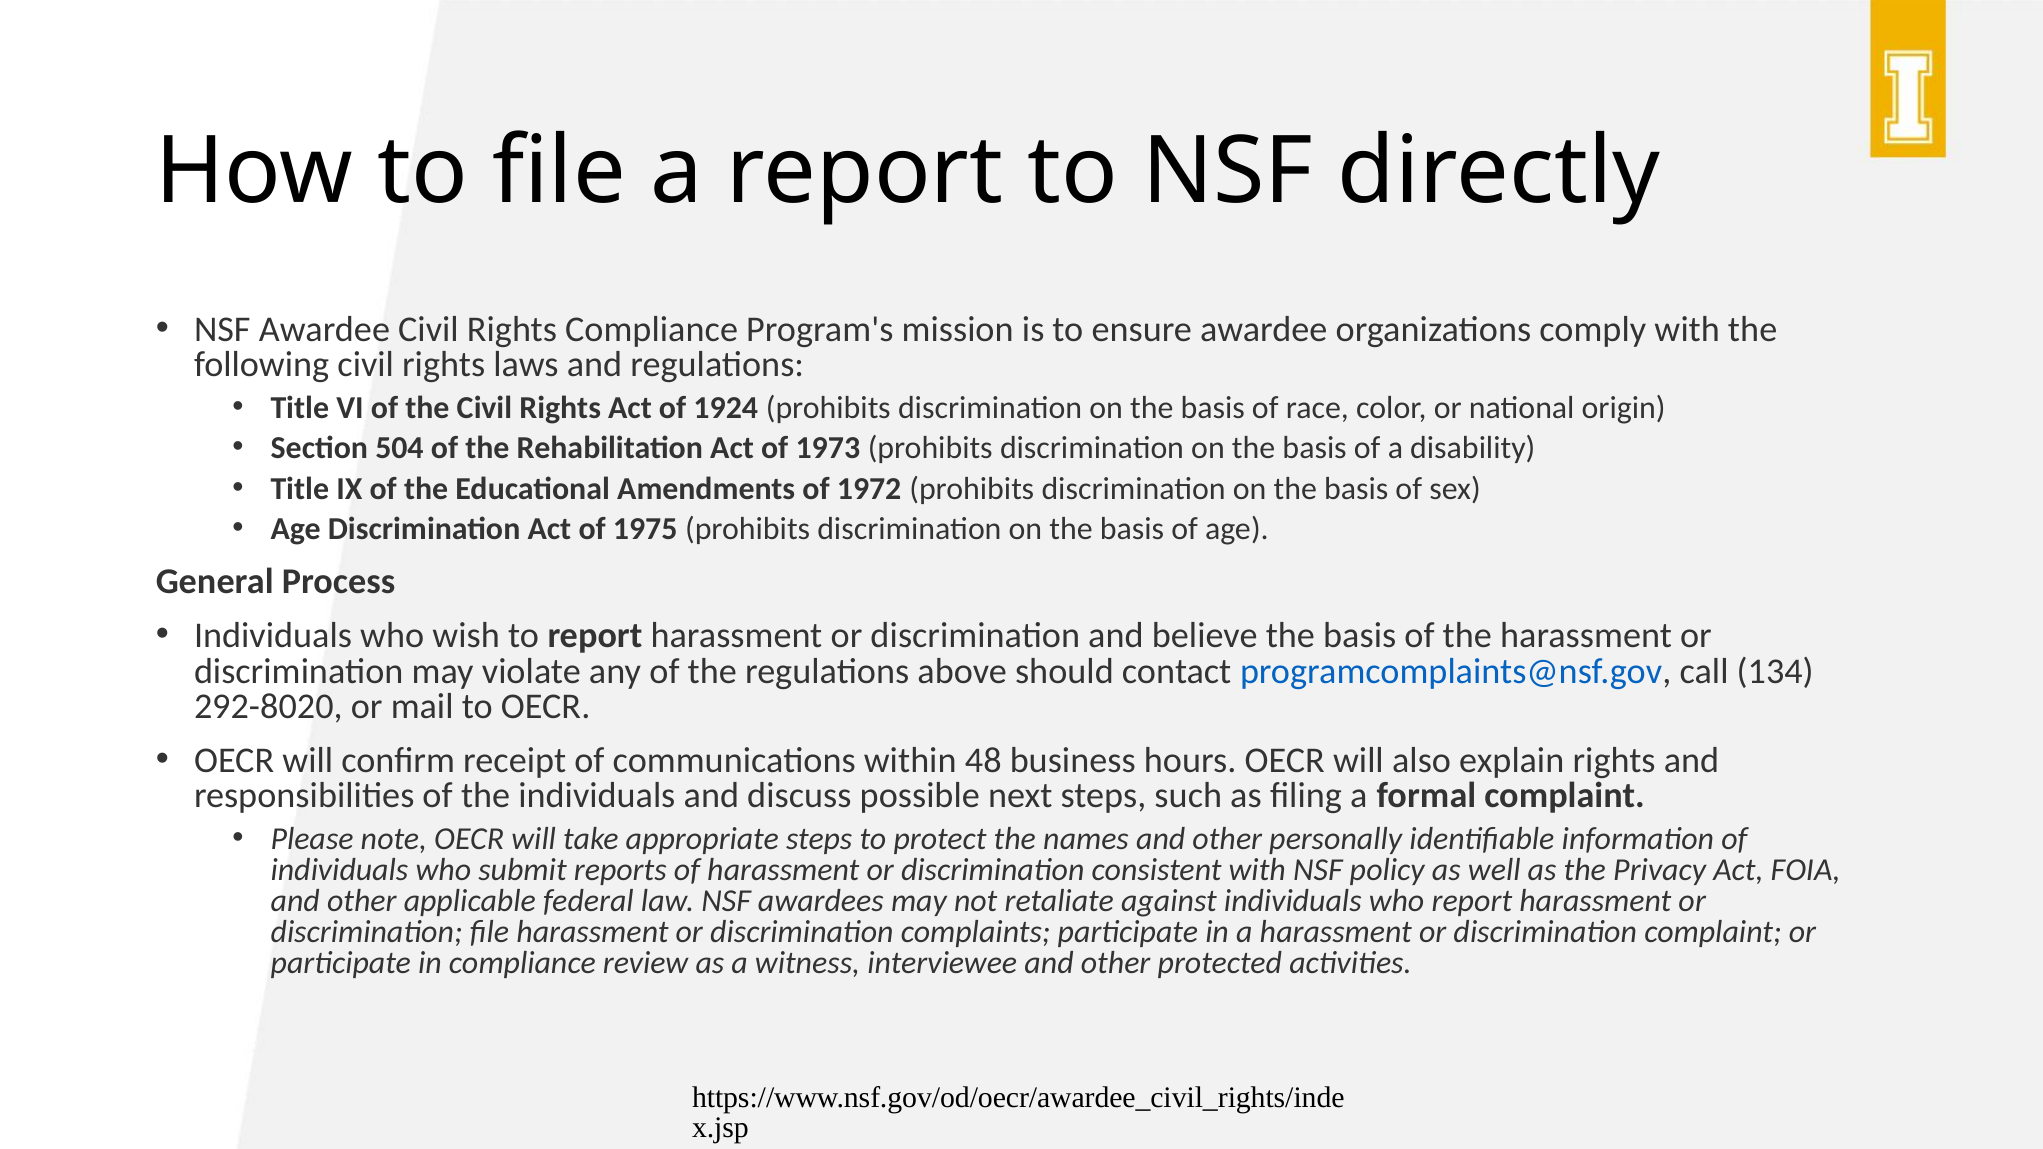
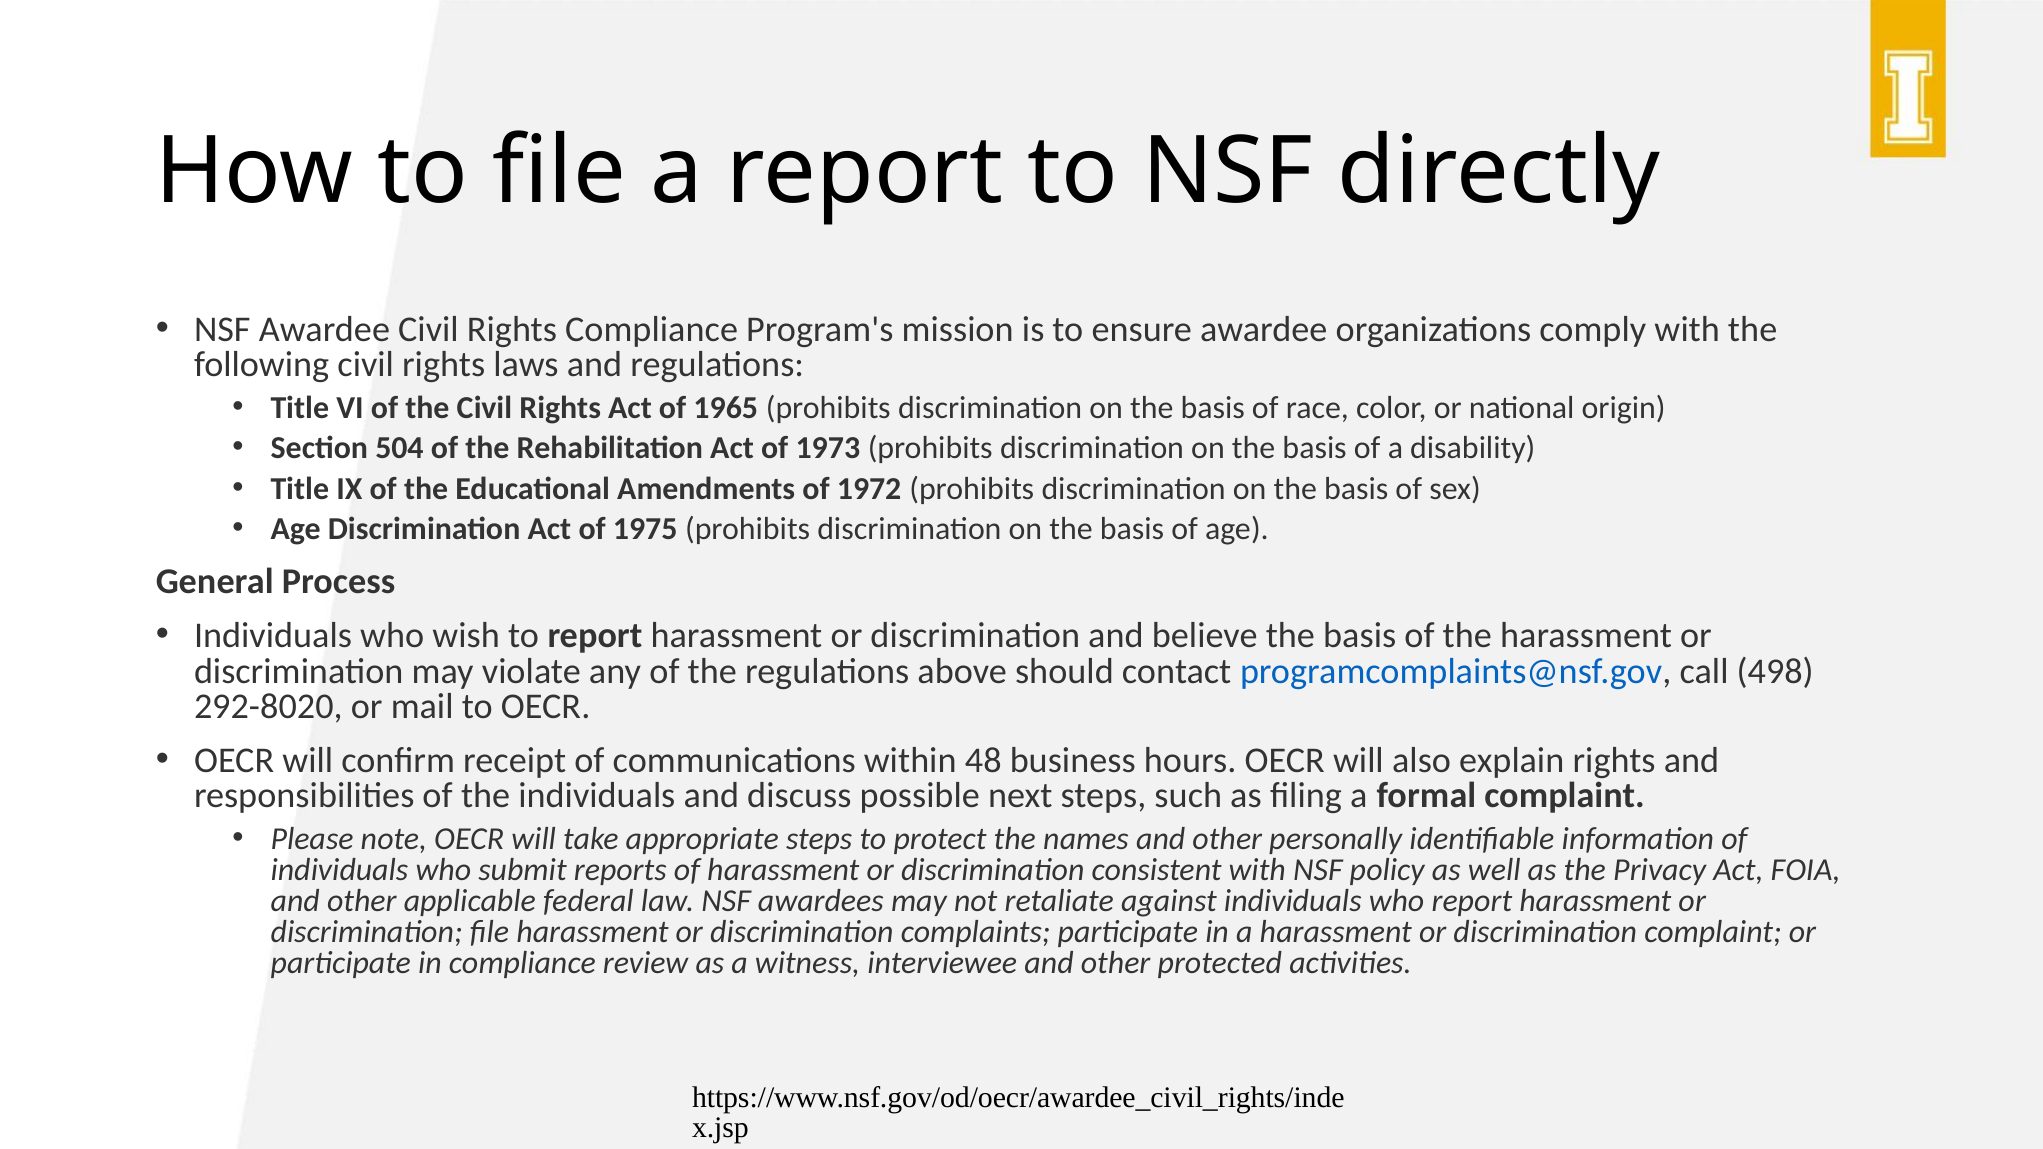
1924: 1924 -> 1965 (726, 408)
134: 134 -> 498 (1775, 671)
